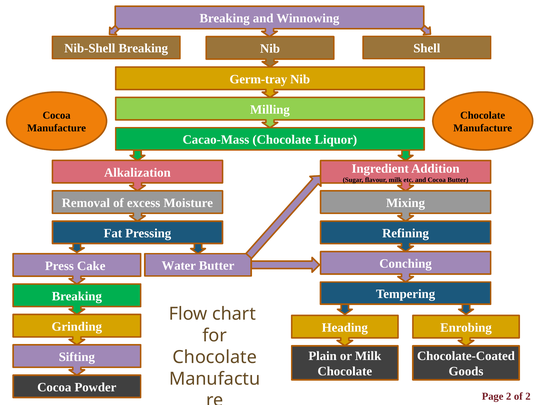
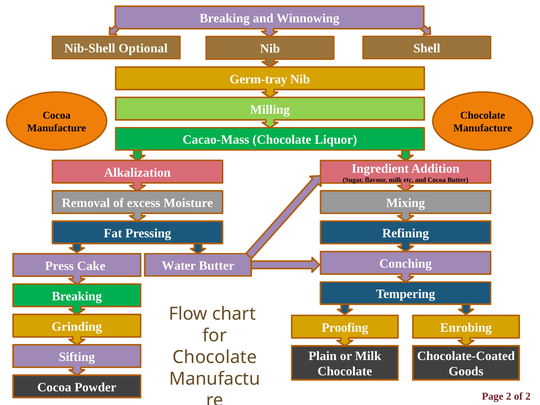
Nib-Shell Breaking: Breaking -> Optional (143, 48)
Heading: Heading -> Proofing (345, 328)
